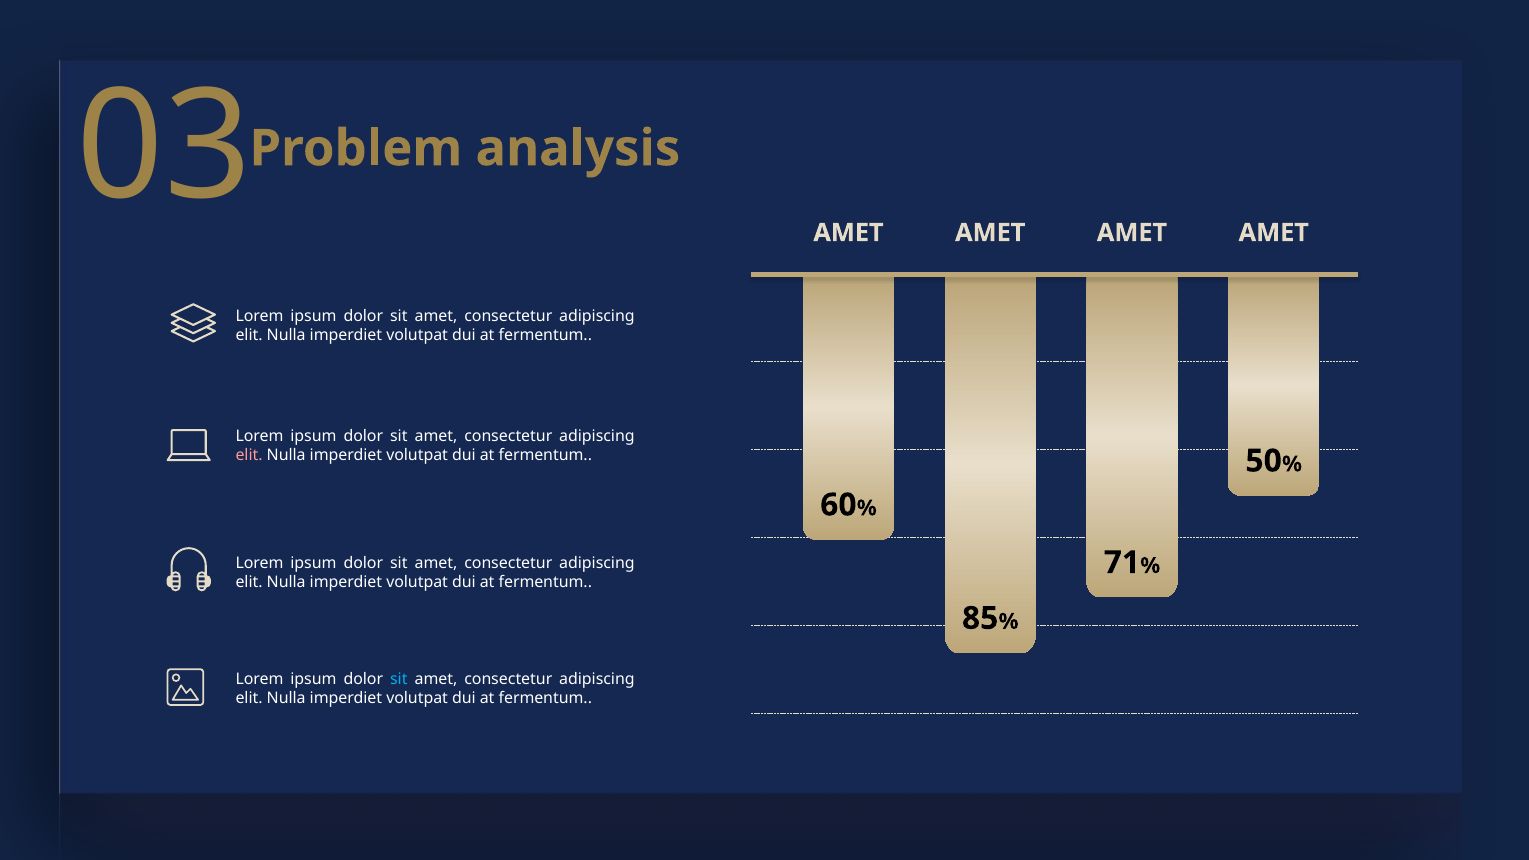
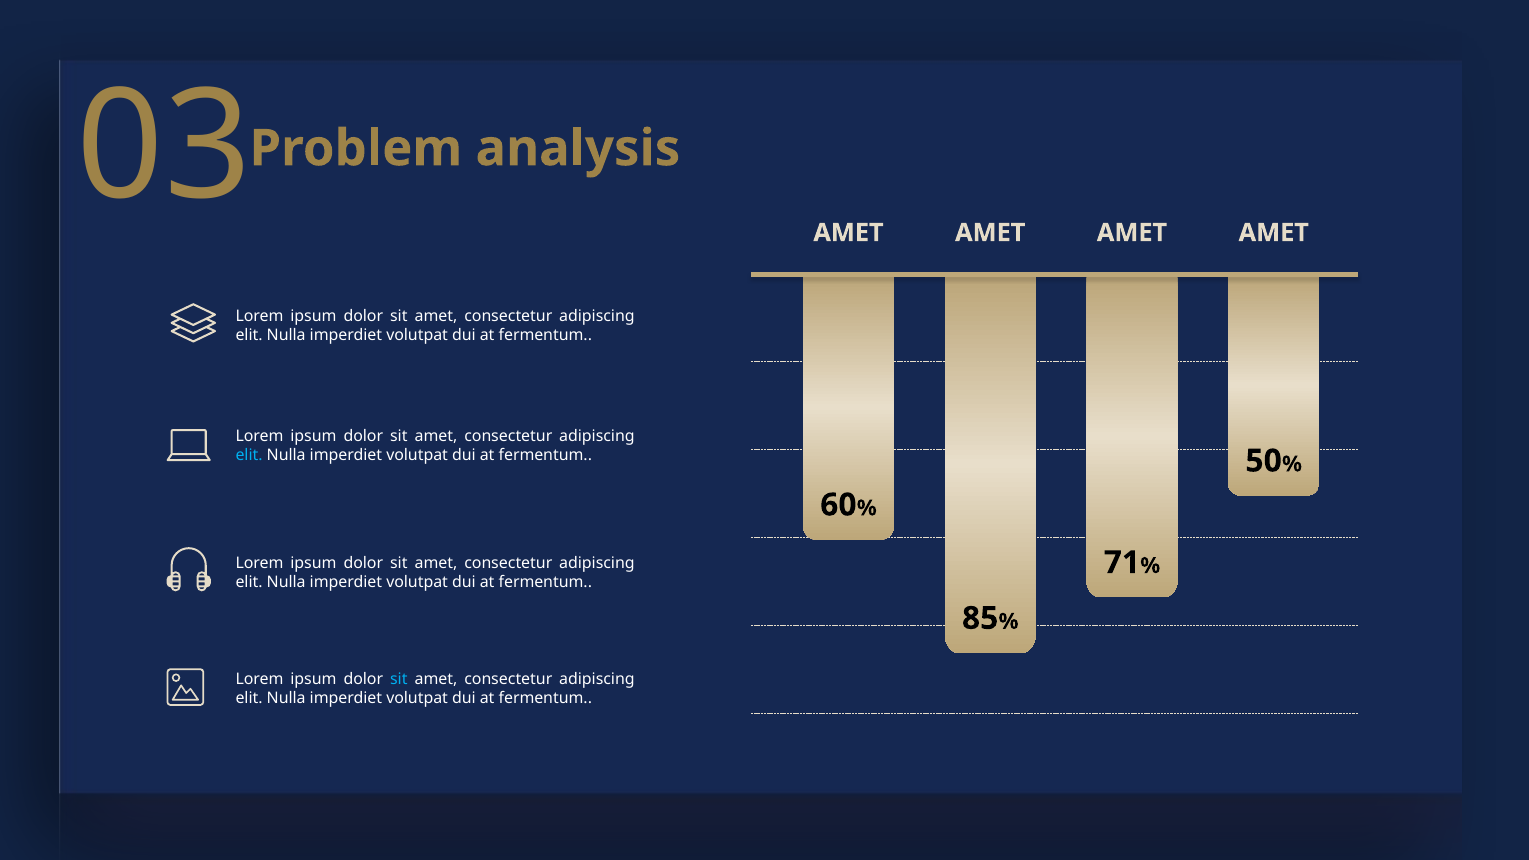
elit colour: pink -> light blue (249, 455)
